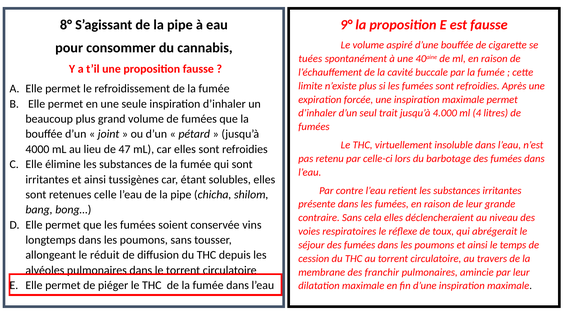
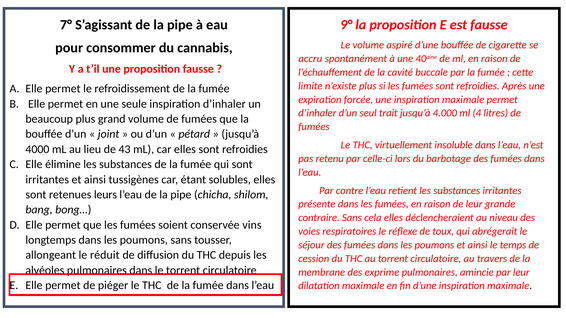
8°: 8° -> 7° (66, 25)
tuées: tuées -> accru (310, 59)
47: 47 -> 43 (125, 149)
celle: celle -> leurs (105, 195)
franchir: franchir -> exprime (382, 273)
